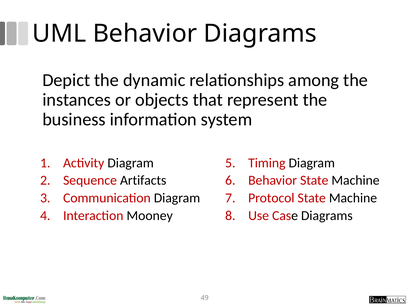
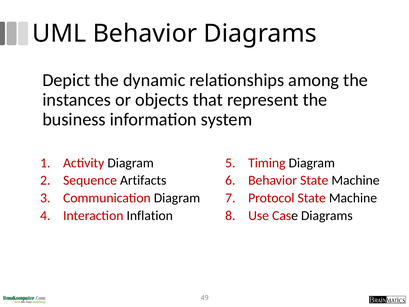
Mooney: Mooney -> Inflation (150, 215)
